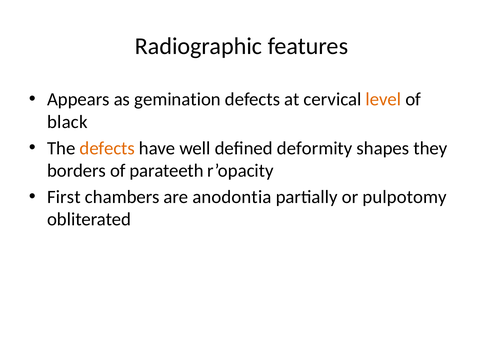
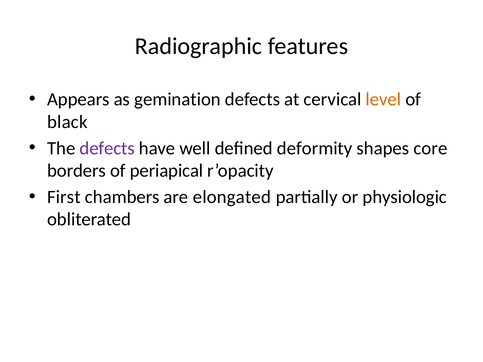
defects colour: orange -> purple (107, 148)
they: they -> core (430, 148)
parateeth: parateeth -> periapical (167, 171)
anodontia: anodontia -> elongated (232, 197)
pulpotomy: pulpotomy -> physiologic (405, 197)
